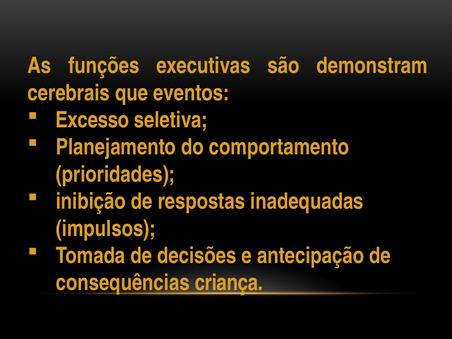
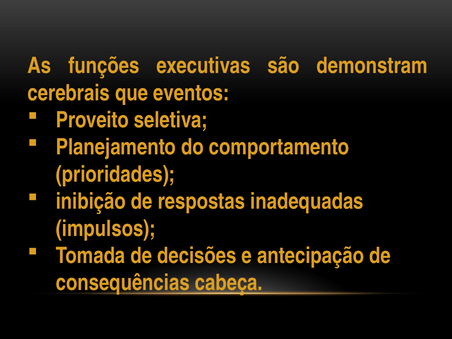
Excesso: Excesso -> Proveito (92, 120)
criança: criança -> cabeça (229, 283)
